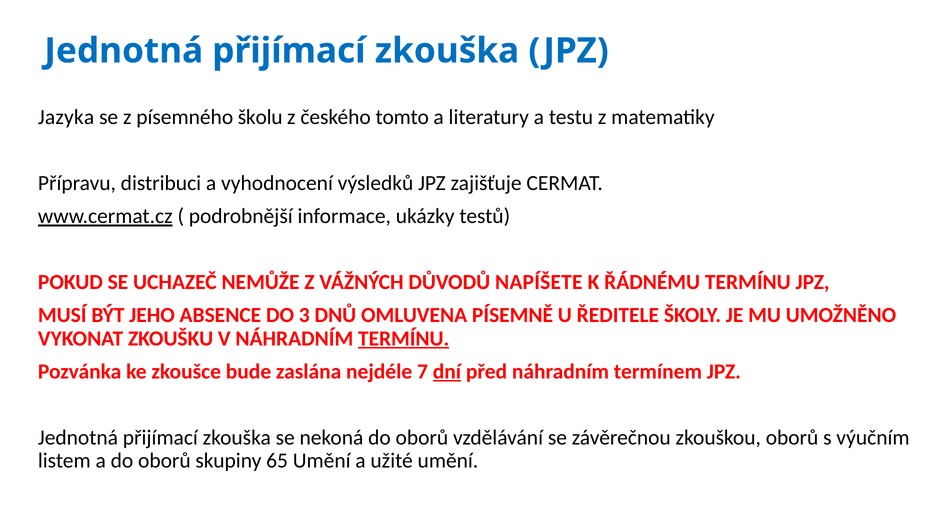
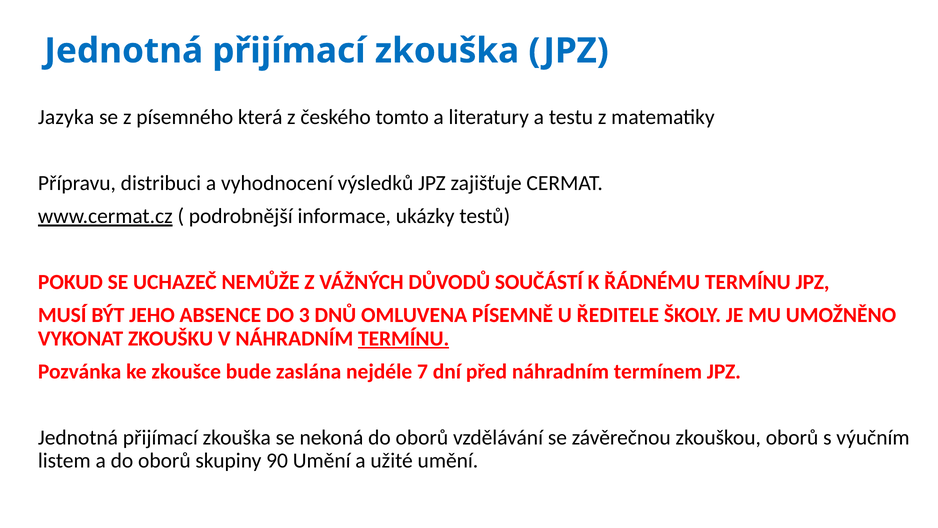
školu: školu -> která (260, 117)
NAPÍŠETE: NAPÍŠETE -> SOUČÁSTÍ (539, 282)
dní underline: present -> none (447, 371)
65: 65 -> 90 (277, 460)
